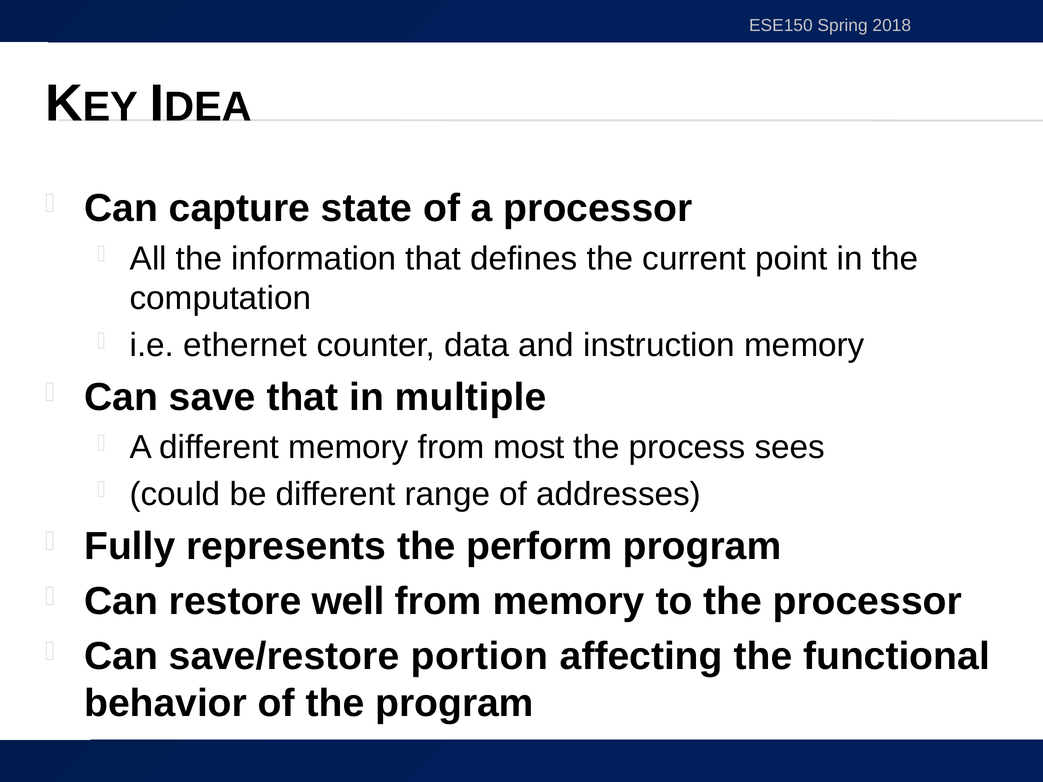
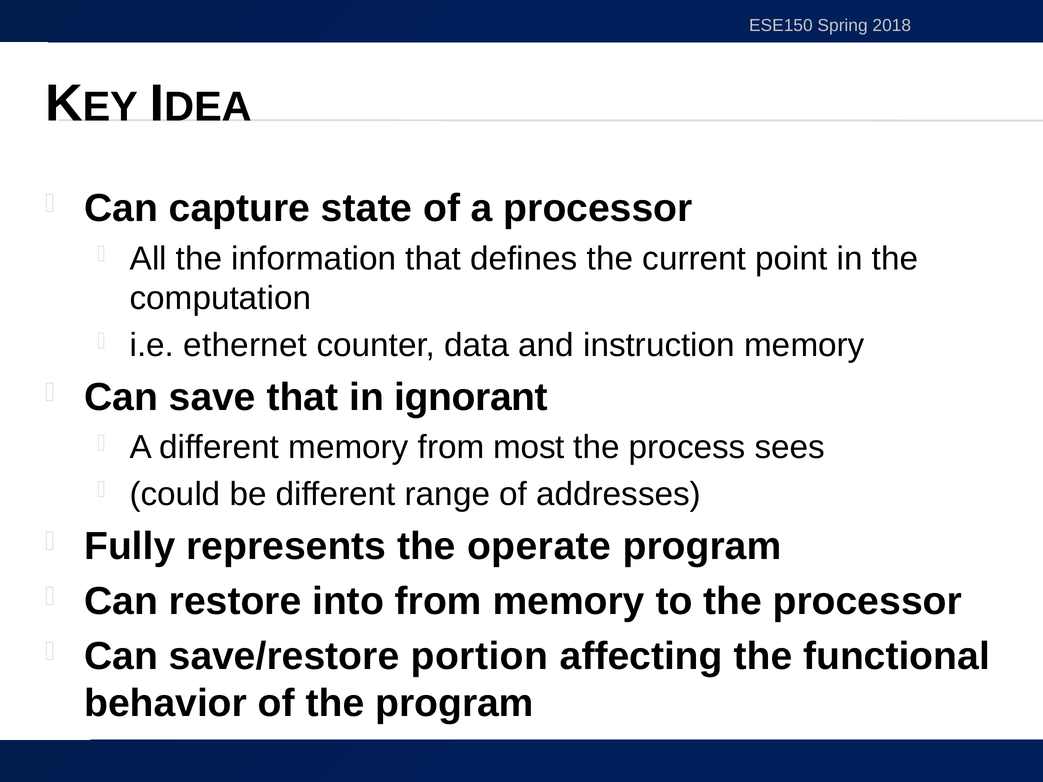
multiple: multiple -> ignorant (471, 397)
perform: perform -> operate (539, 546)
well: well -> into (348, 601)
